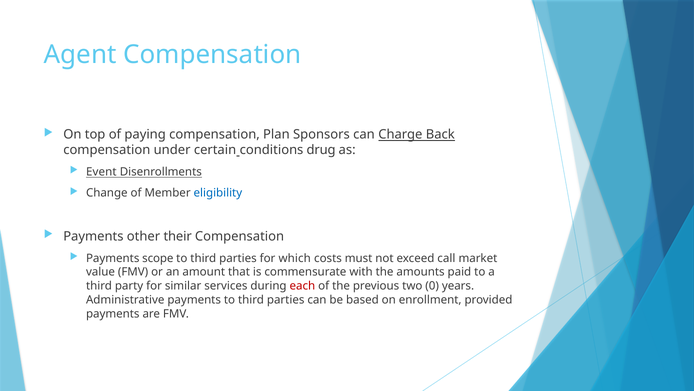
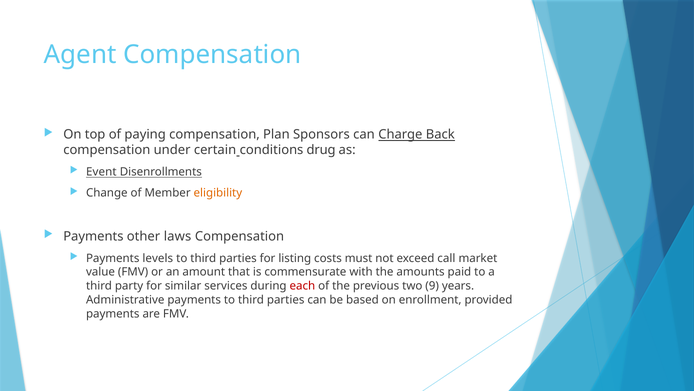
eligibility colour: blue -> orange (218, 193)
their: their -> laws (178, 236)
scope: scope -> levels (158, 258)
which: which -> listing (295, 258)
0: 0 -> 9 (432, 286)
